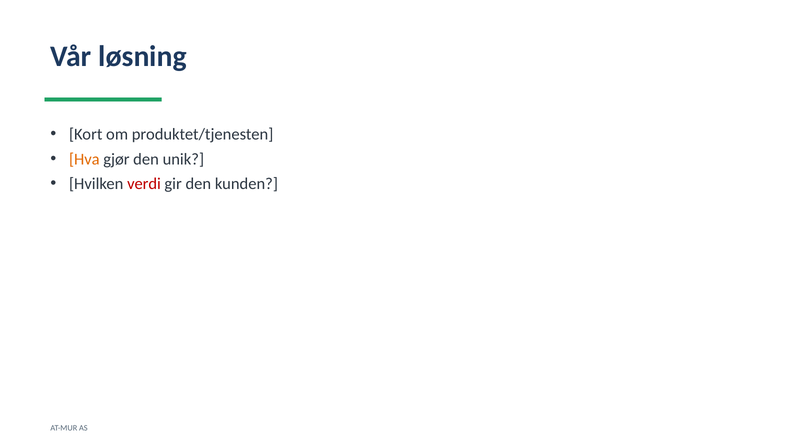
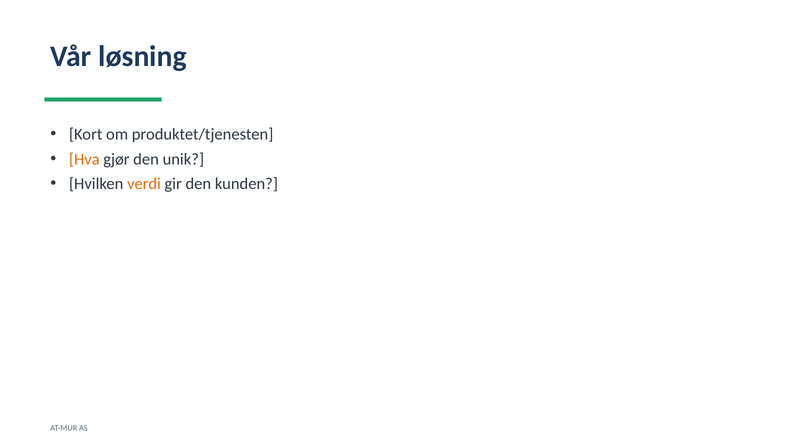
verdi colour: red -> orange (144, 184)
